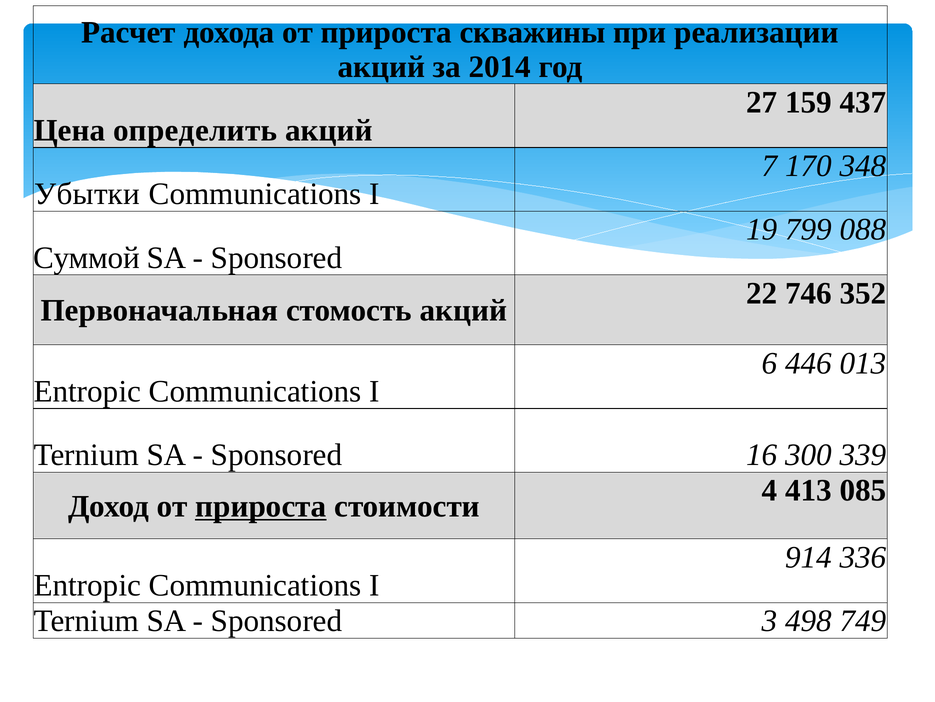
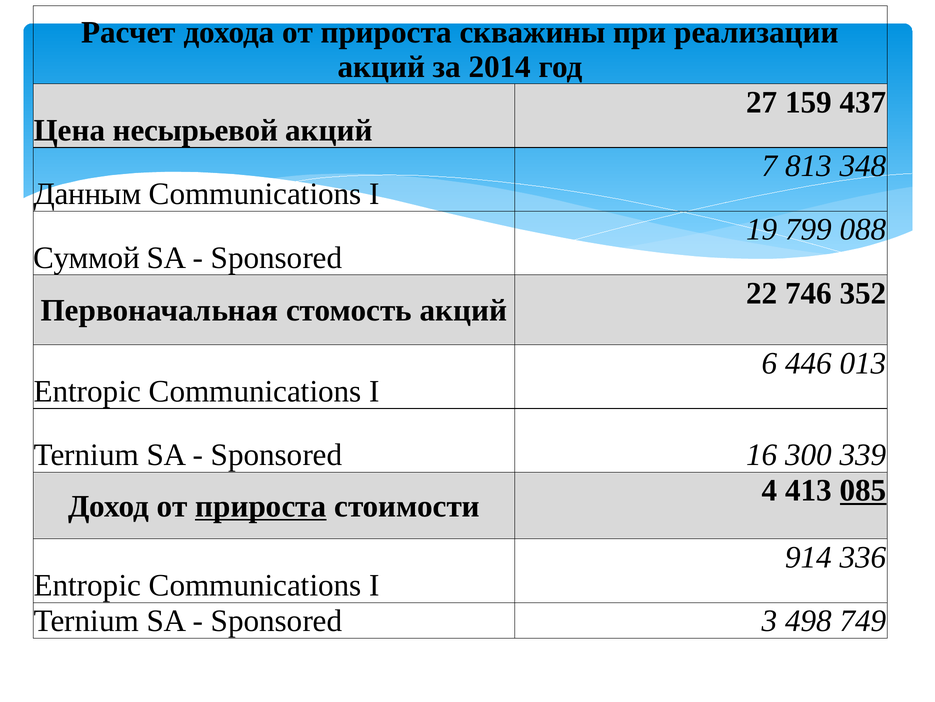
определить: определить -> несырьевой (195, 130)
170: 170 -> 813 (809, 166)
Убытки: Убытки -> Данным (87, 194)
085 underline: none -> present (863, 490)
